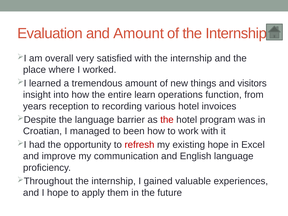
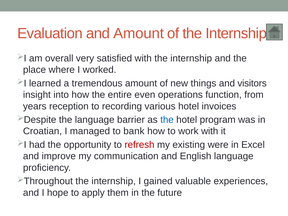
learn: learn -> even (145, 95)
the colour: red -> blue (167, 120)
been: been -> bank (134, 131)
existing hope: hope -> were (218, 145)
